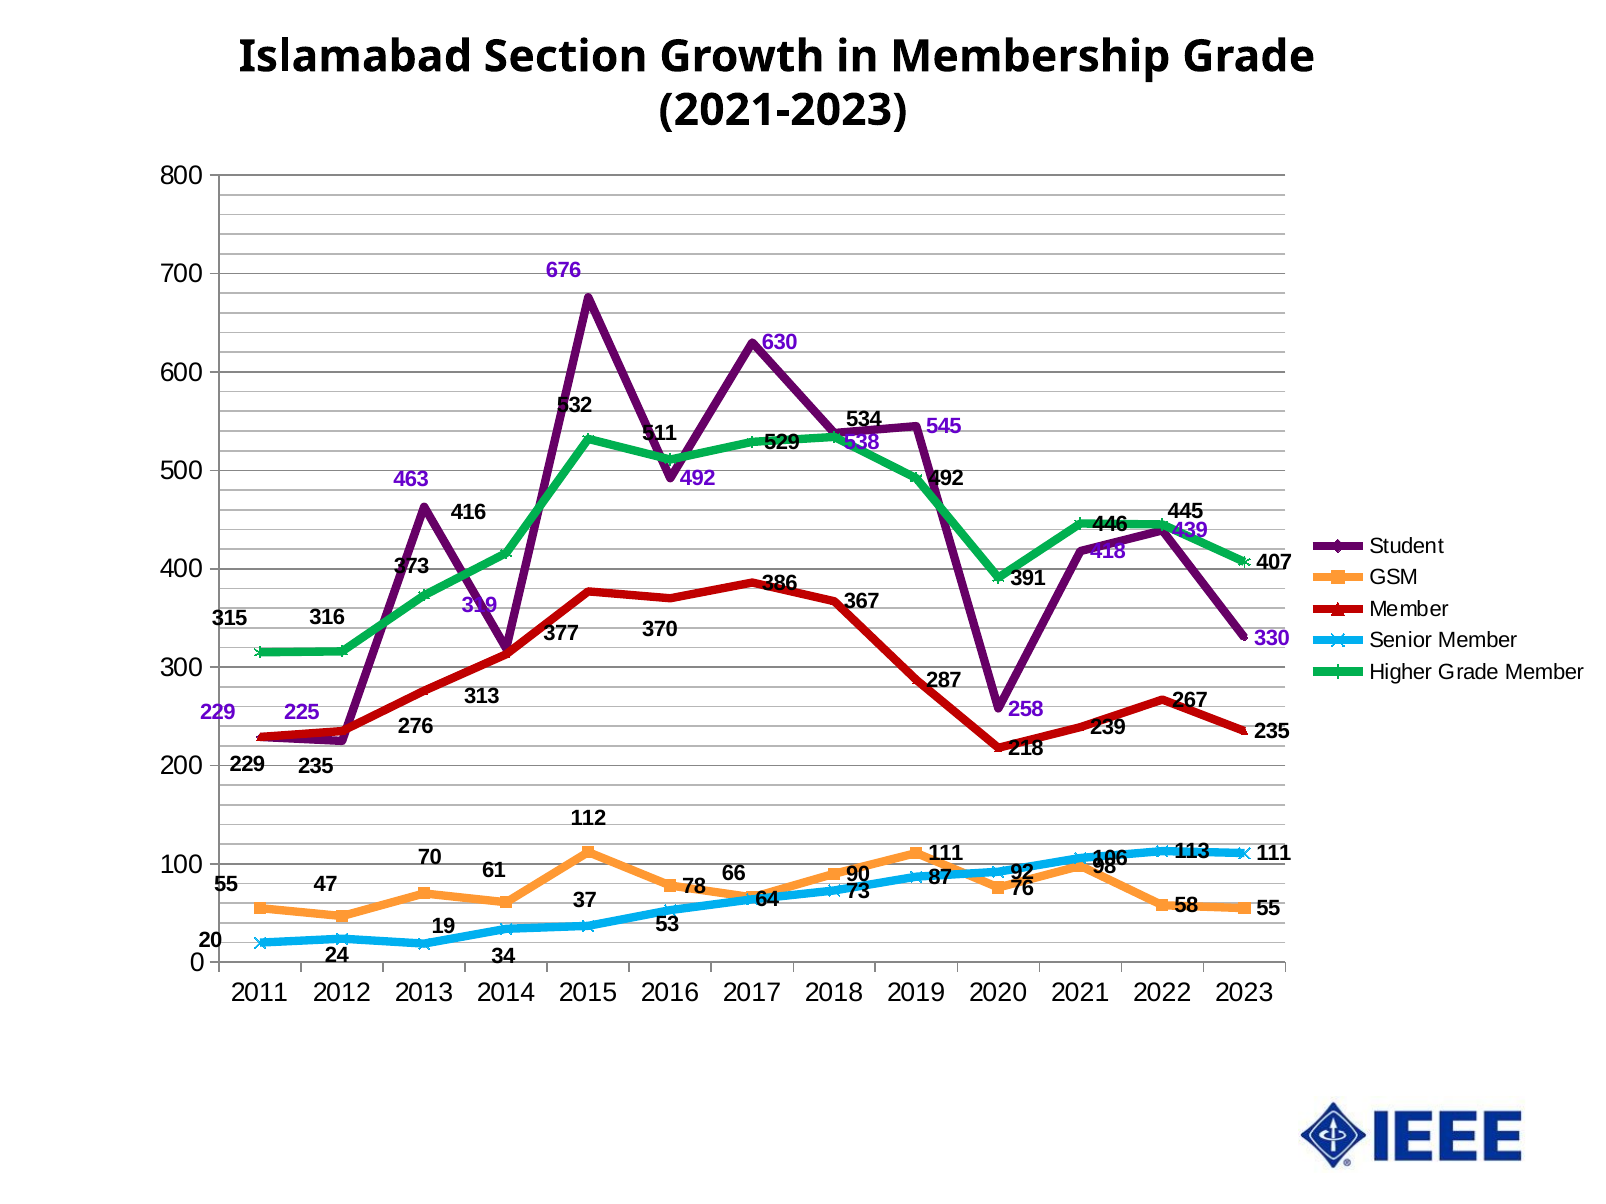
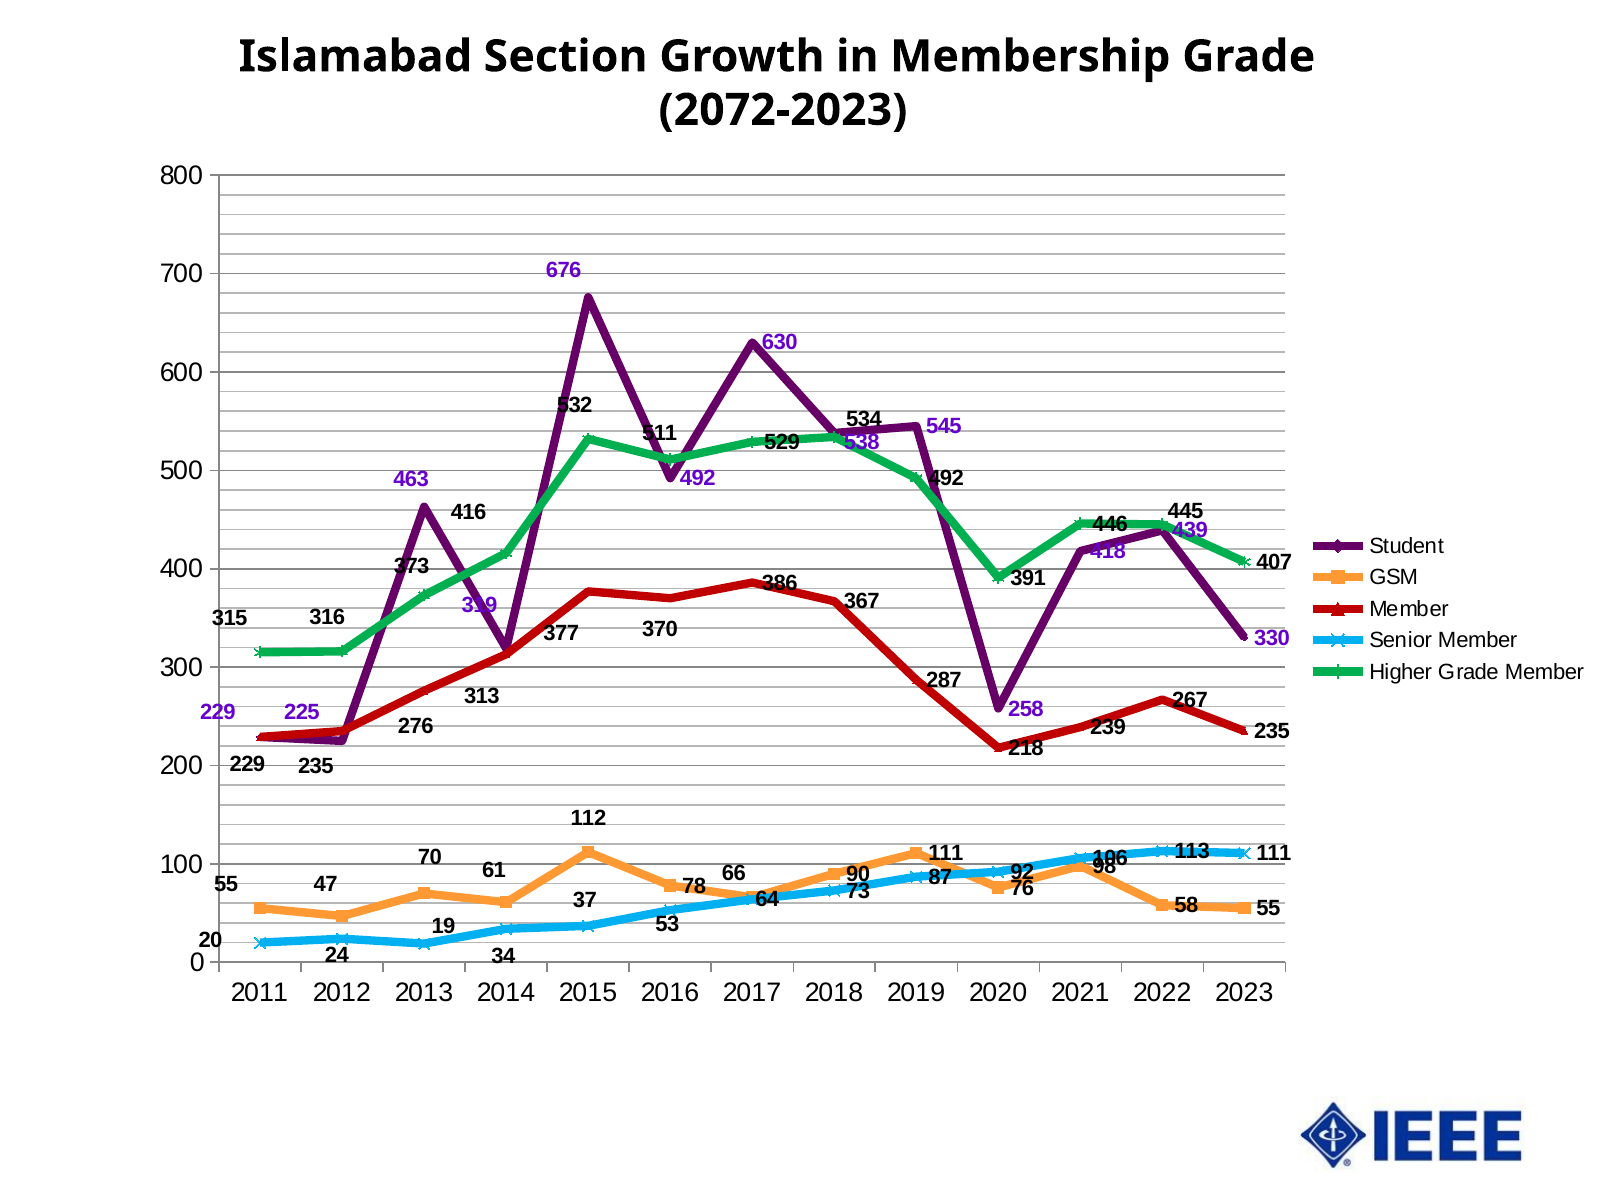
2021-2023: 2021-2023 -> 2072-2023 (783, 110)
